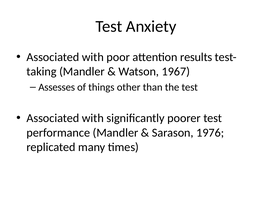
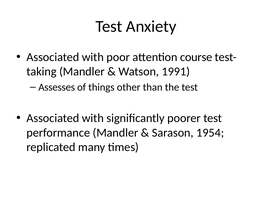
results: results -> course (196, 57)
1967: 1967 -> 1991 (176, 72)
1976: 1976 -> 1954 (210, 133)
